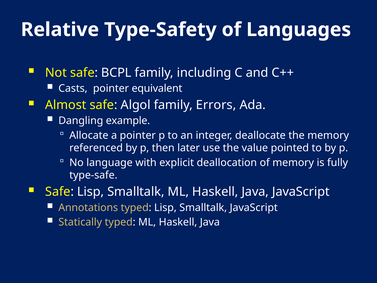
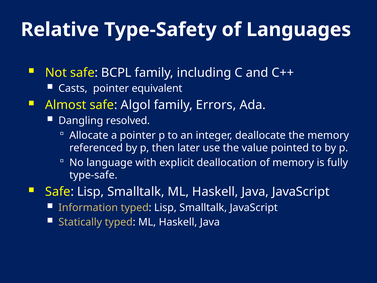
example: example -> resolved (128, 121)
Annotations: Annotations -> Information (88, 207)
